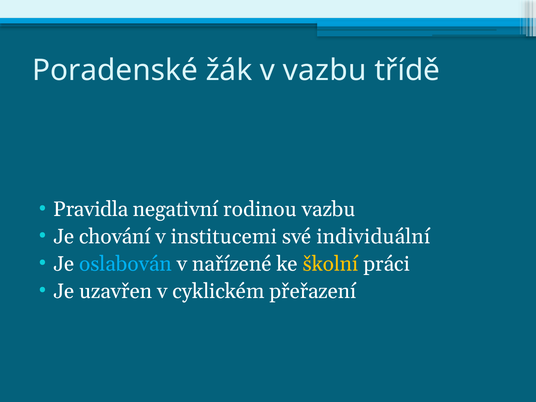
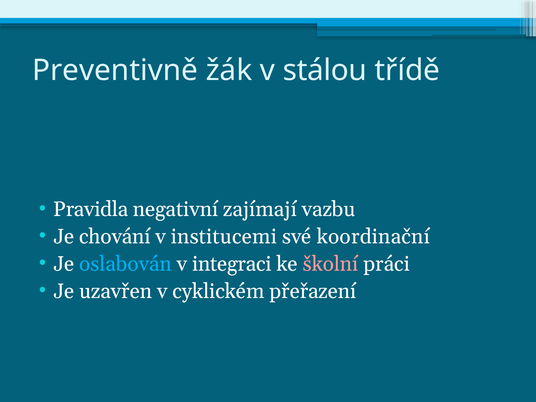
Poradenské: Poradenské -> Preventivně (115, 70)
v vazbu: vazbu -> stálou (325, 70)
rodinou: rodinou -> zajímají (260, 209)
individuální: individuální -> koordinační (373, 237)
nařízené: nařízené -> integraci (232, 264)
školní colour: yellow -> pink (331, 264)
